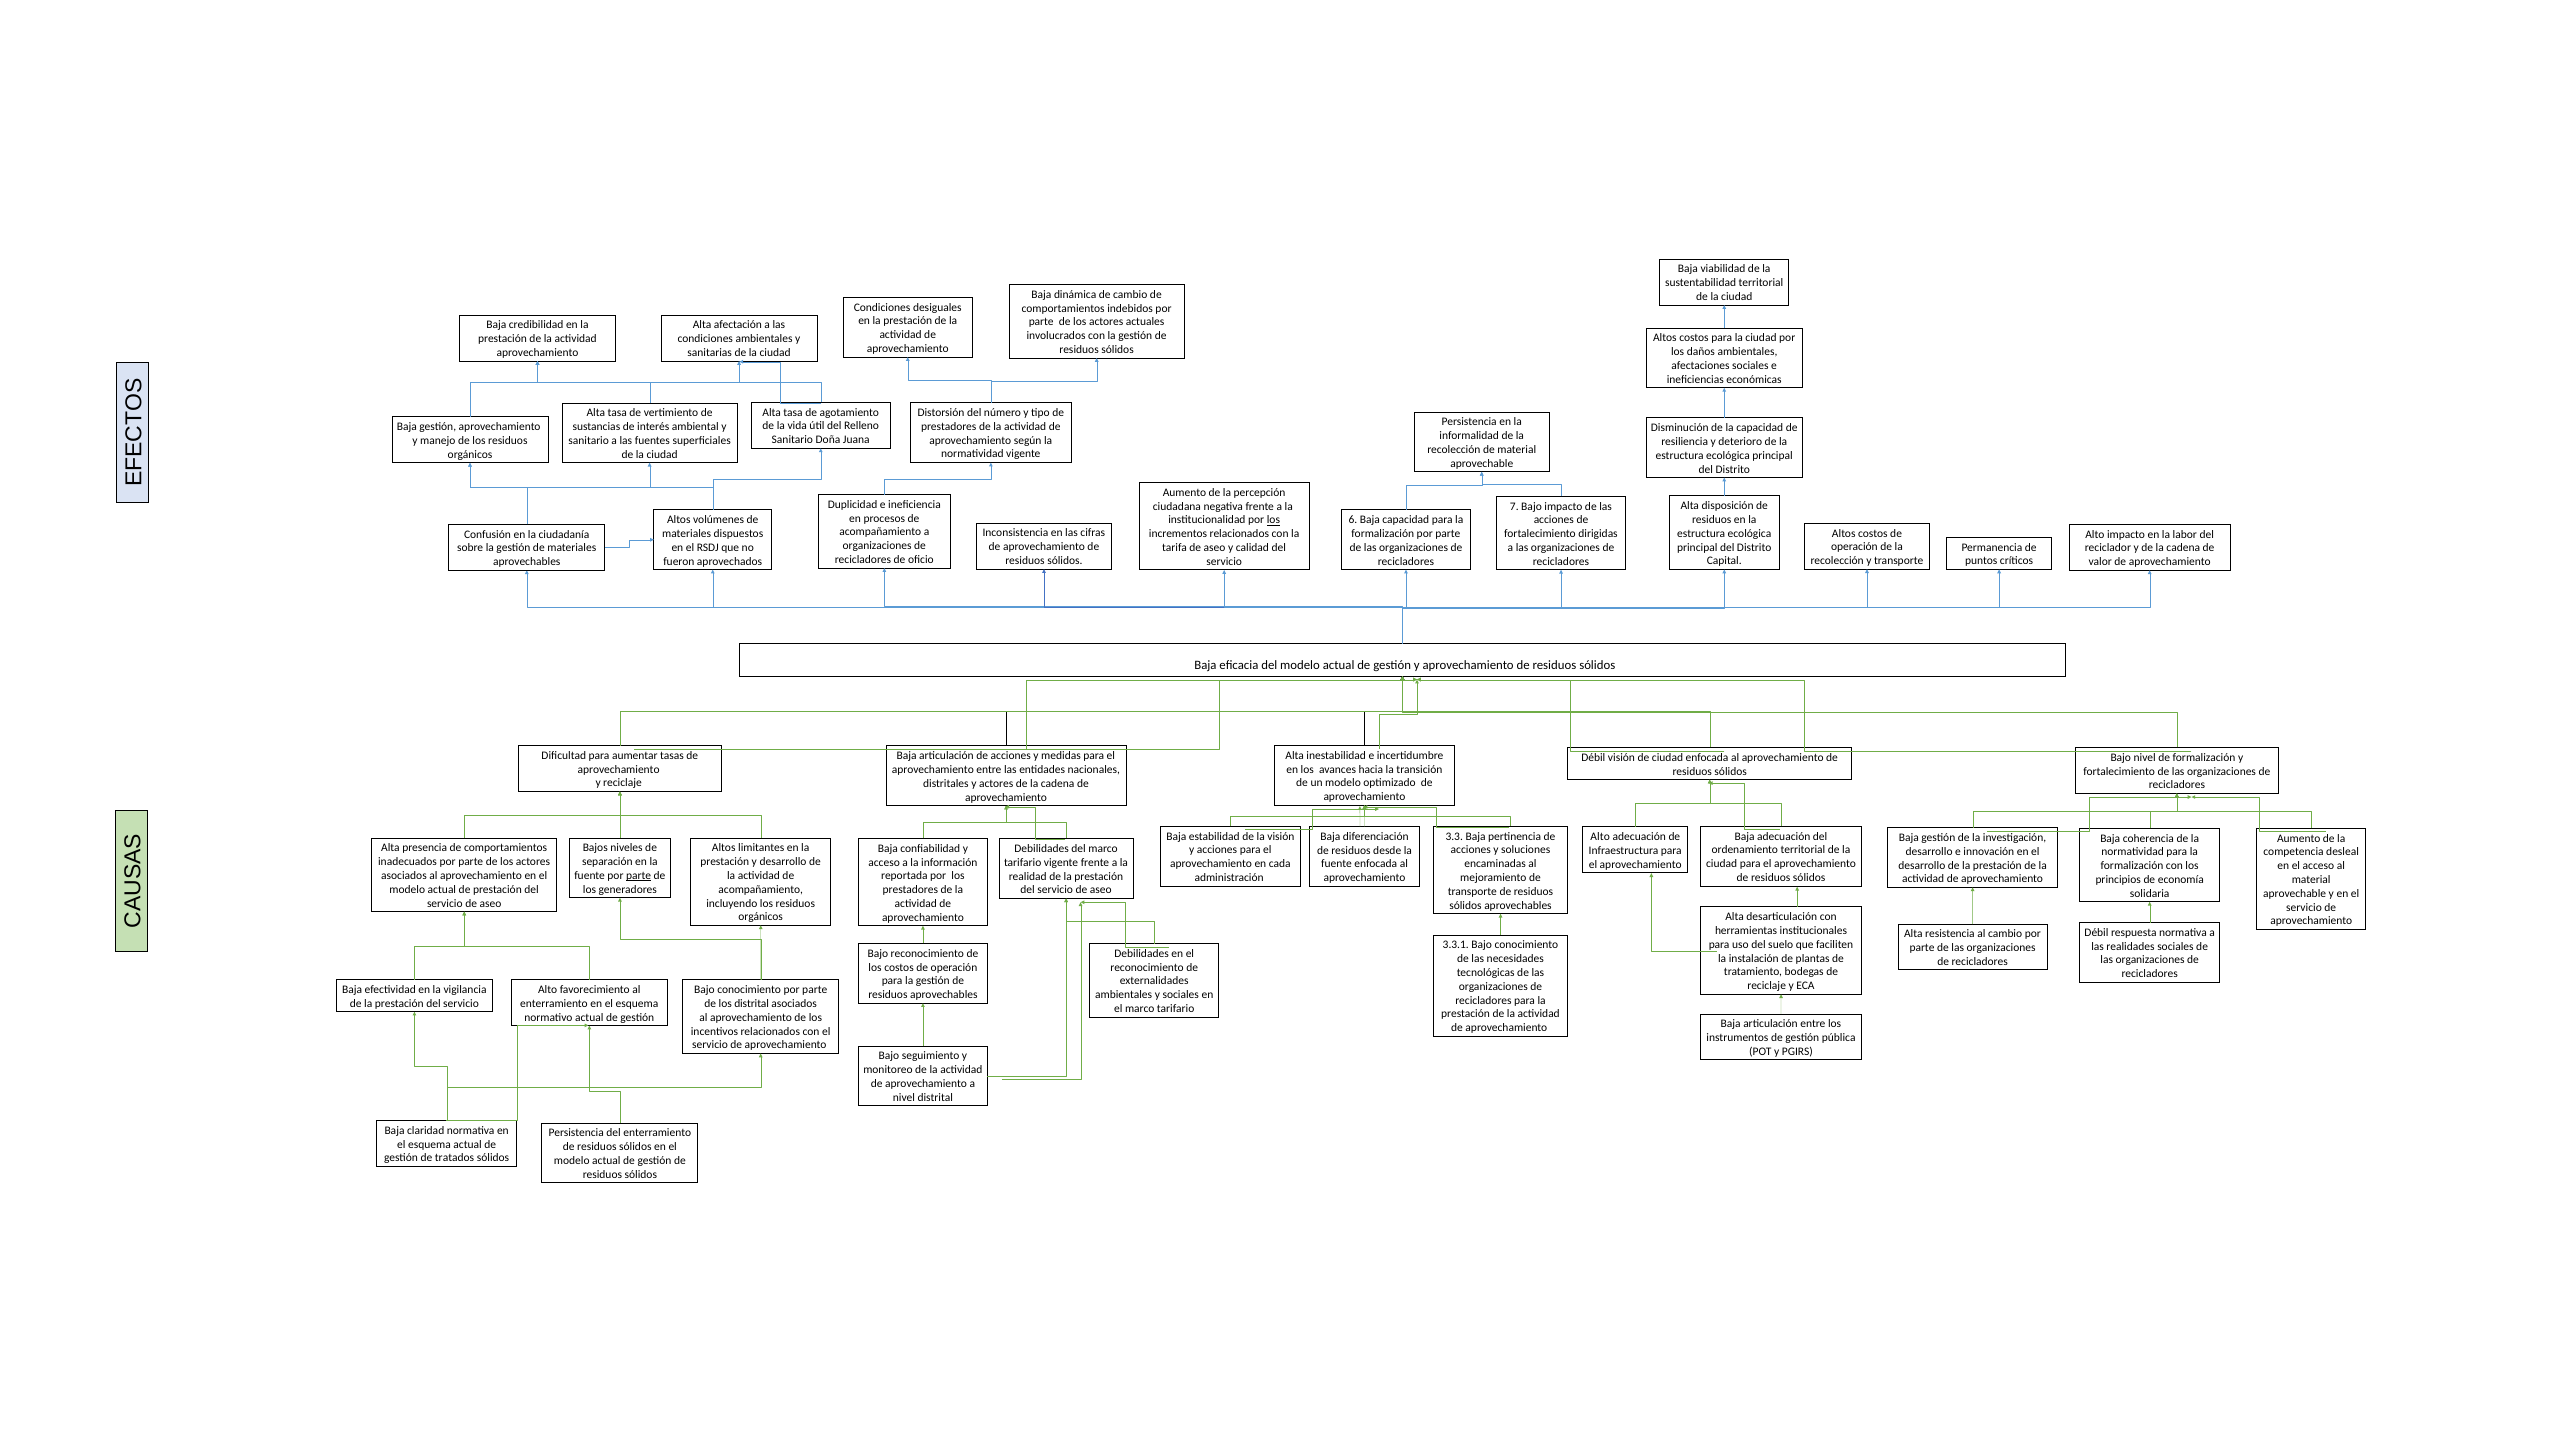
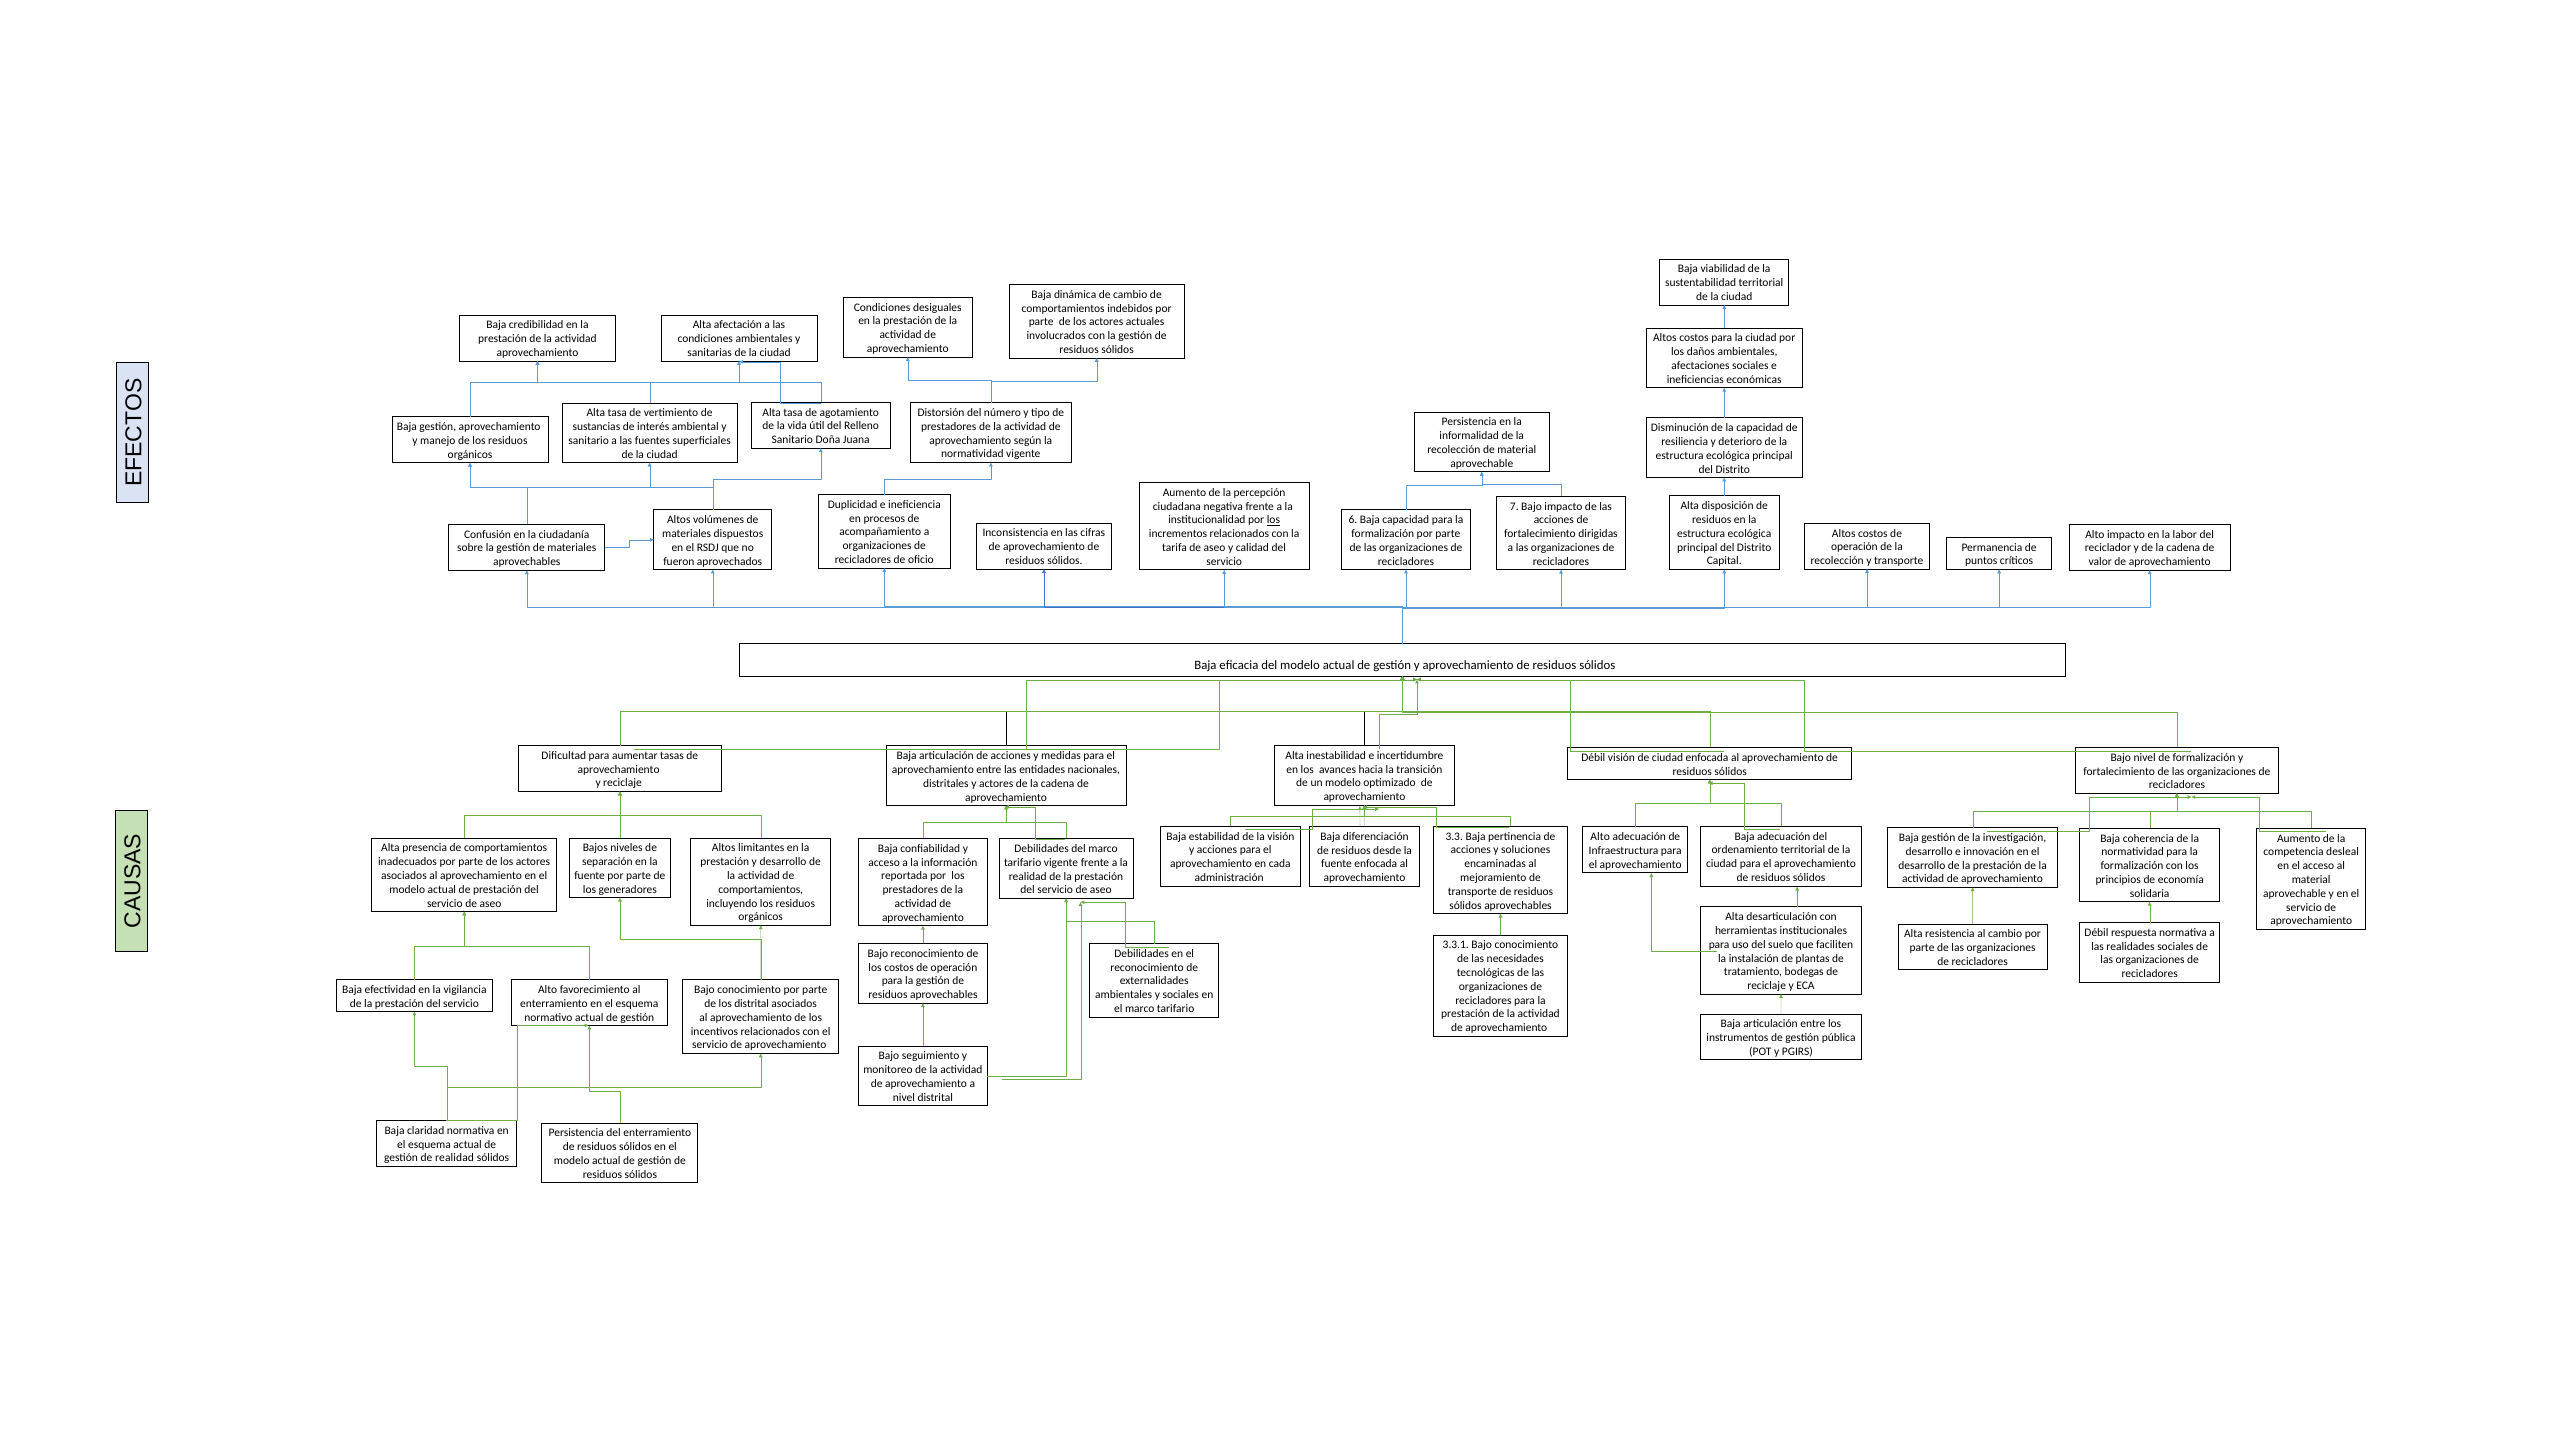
parte underline: present -> none (639, 876)
acompañamiento: acompañamiento -> comportamientos (761, 889)
de tratados: tratados -> realidad (455, 1158)
